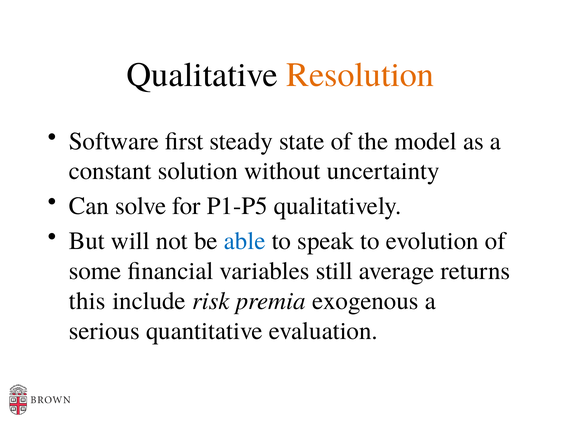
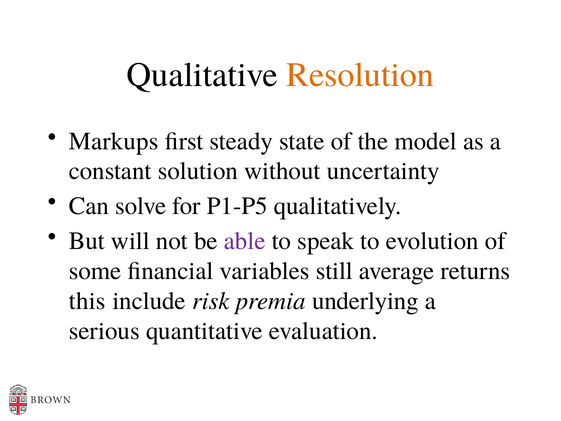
Software: Software -> Markups (114, 141)
able colour: blue -> purple (245, 241)
exogenous: exogenous -> underlying (365, 301)
